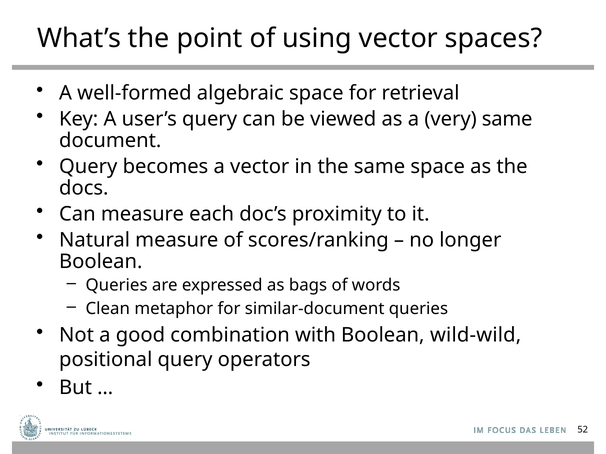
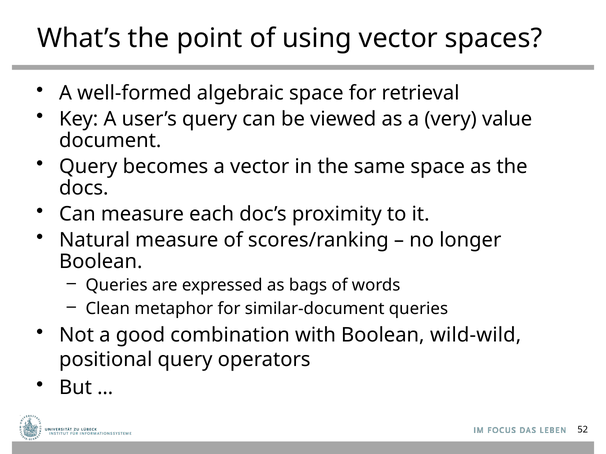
very same: same -> value (507, 119)
